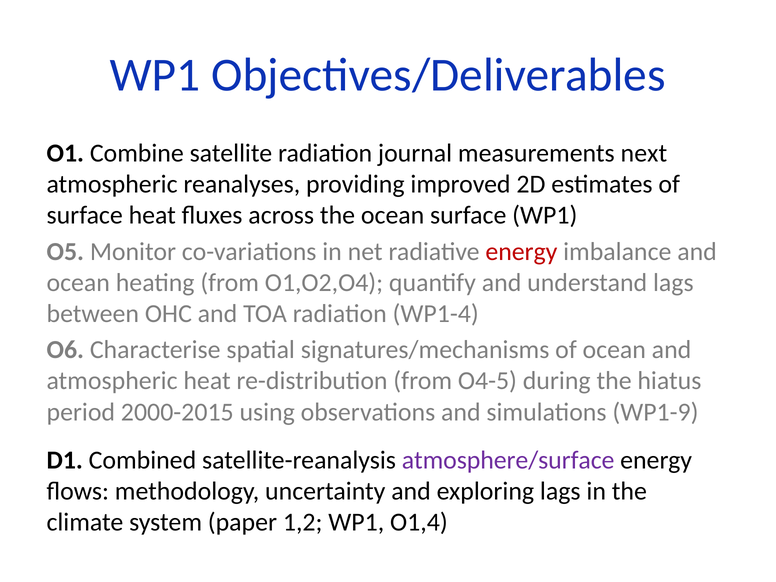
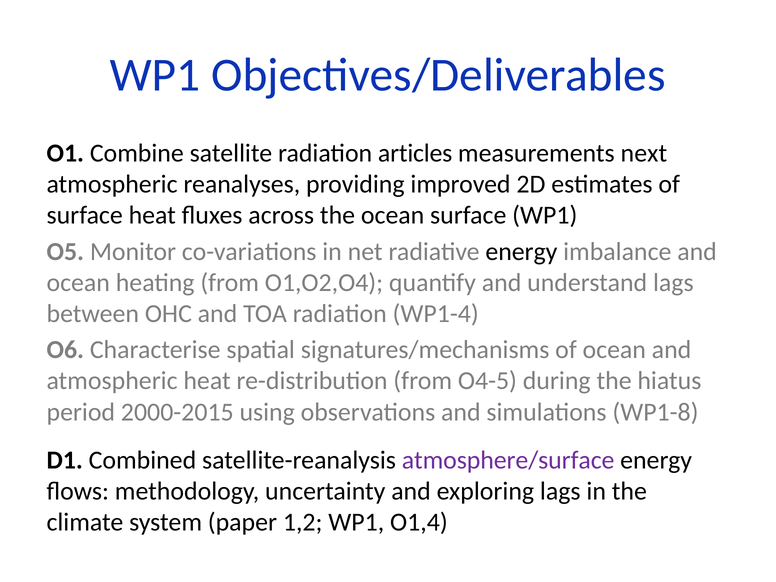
journal: journal -> articles (415, 153)
energy colour: red -> black (521, 252)
WP1-9: WP1-9 -> WP1-8 (655, 412)
